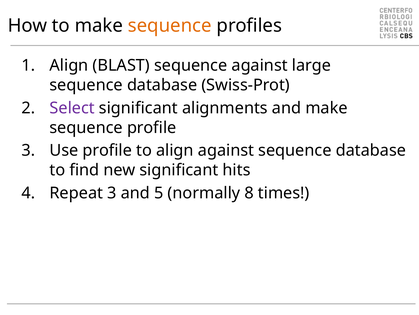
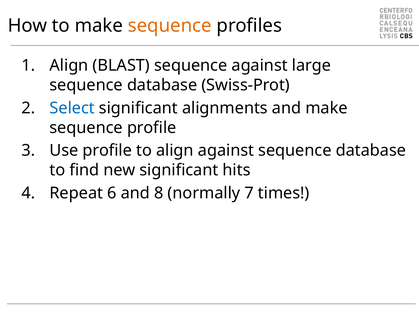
Select colour: purple -> blue (72, 108)
Repeat 3: 3 -> 6 (112, 193)
5: 5 -> 8 (159, 193)
8: 8 -> 7 (249, 193)
